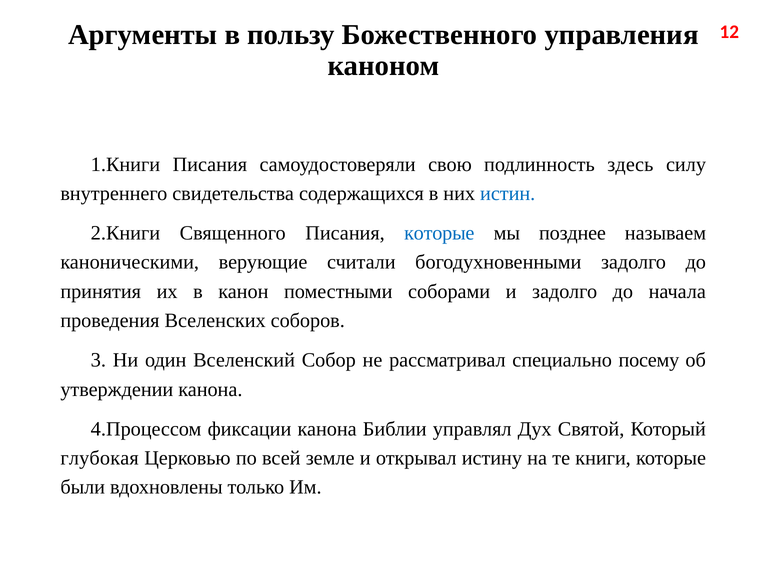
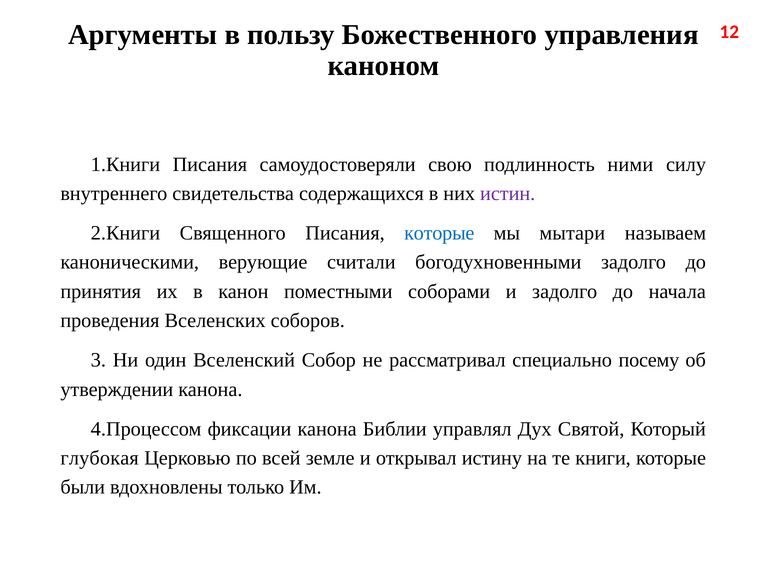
здесь: здесь -> ними (630, 164)
истин colour: blue -> purple (508, 194)
позднее: позднее -> мытари (572, 233)
